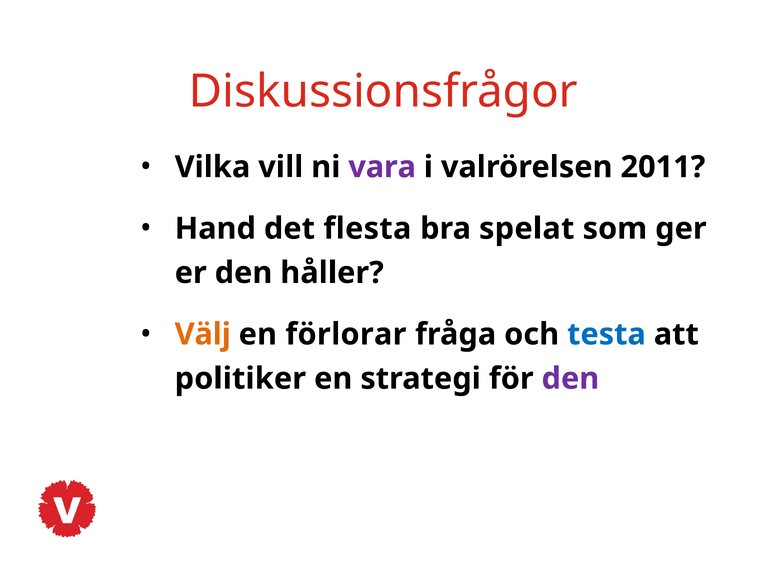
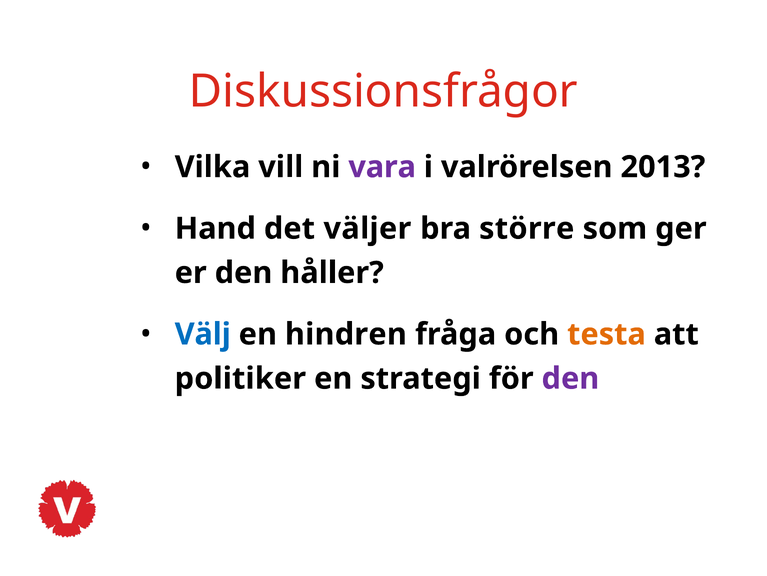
2011: 2011 -> 2013 (663, 167)
flesta: flesta -> väljer (367, 228)
spelat: spelat -> större (527, 228)
Välj colour: orange -> blue (203, 334)
förlorar: förlorar -> hindren (346, 334)
testa colour: blue -> orange (606, 334)
